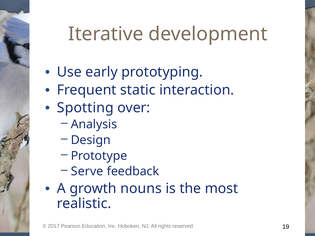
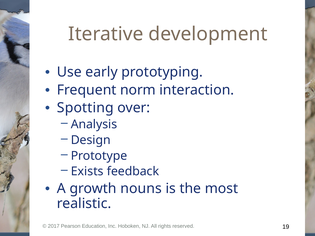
static: static -> norm (138, 90)
Serve: Serve -> Exists (87, 172)
